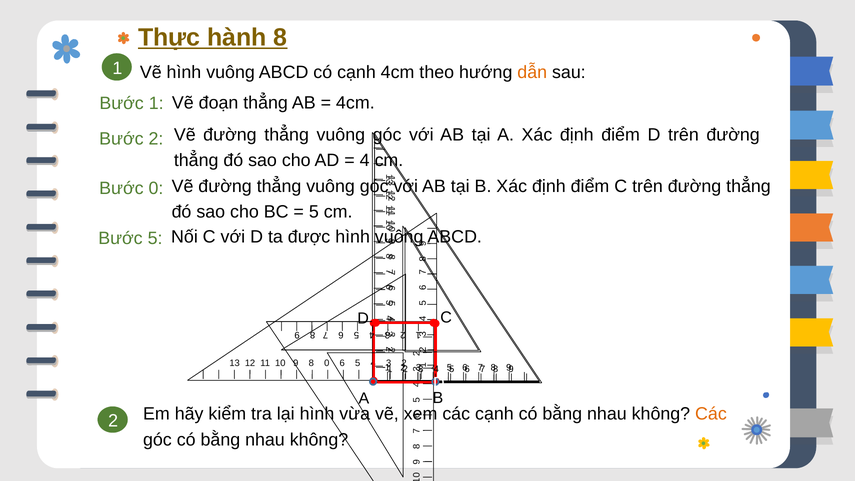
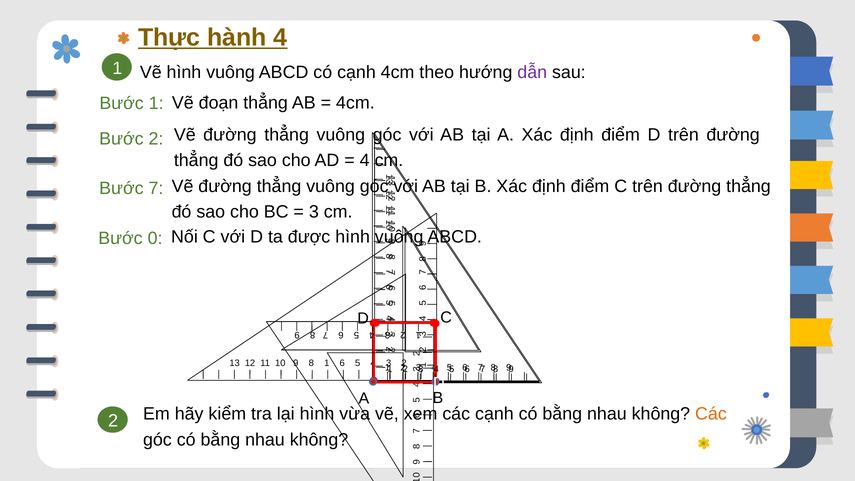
hành 8: 8 -> 4 (280, 37)
dẫn colour: orange -> purple (532, 72)
Bước 0: 0 -> 7 (156, 188)
5: 5 -> 3 (314, 212)
Bước 5: 5 -> 0 (155, 238)
8 0: 0 -> 1 (327, 363)
